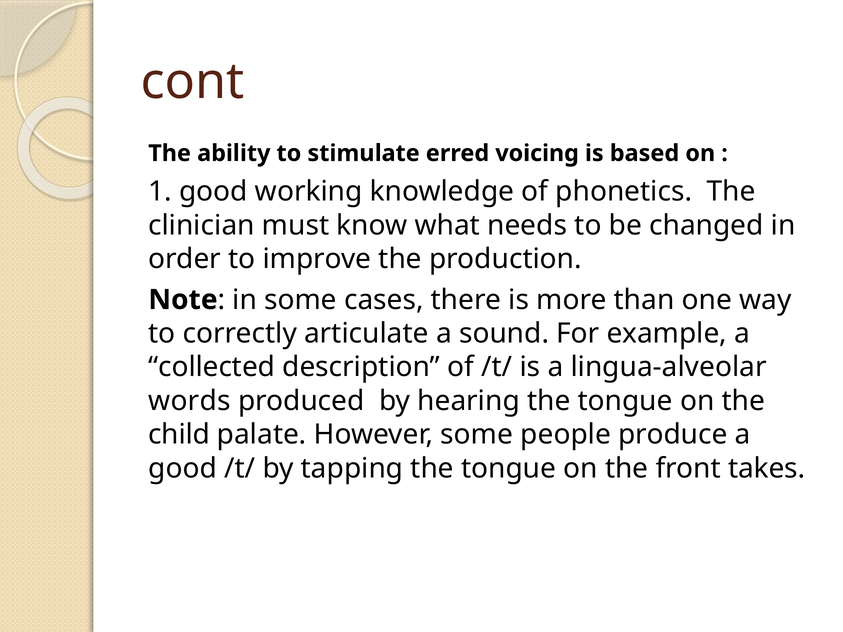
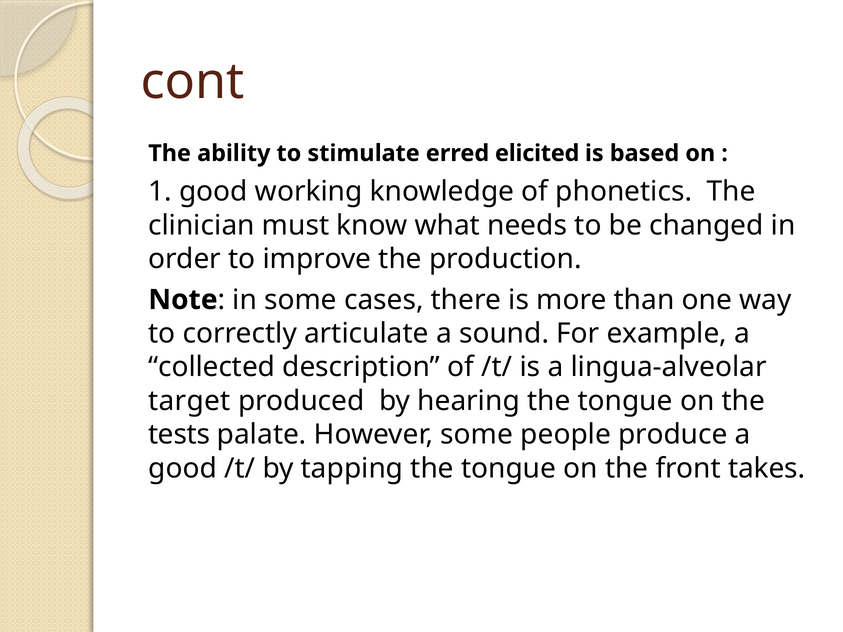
voicing: voicing -> elicited (537, 153)
words: words -> target (189, 401)
child: child -> tests (179, 435)
